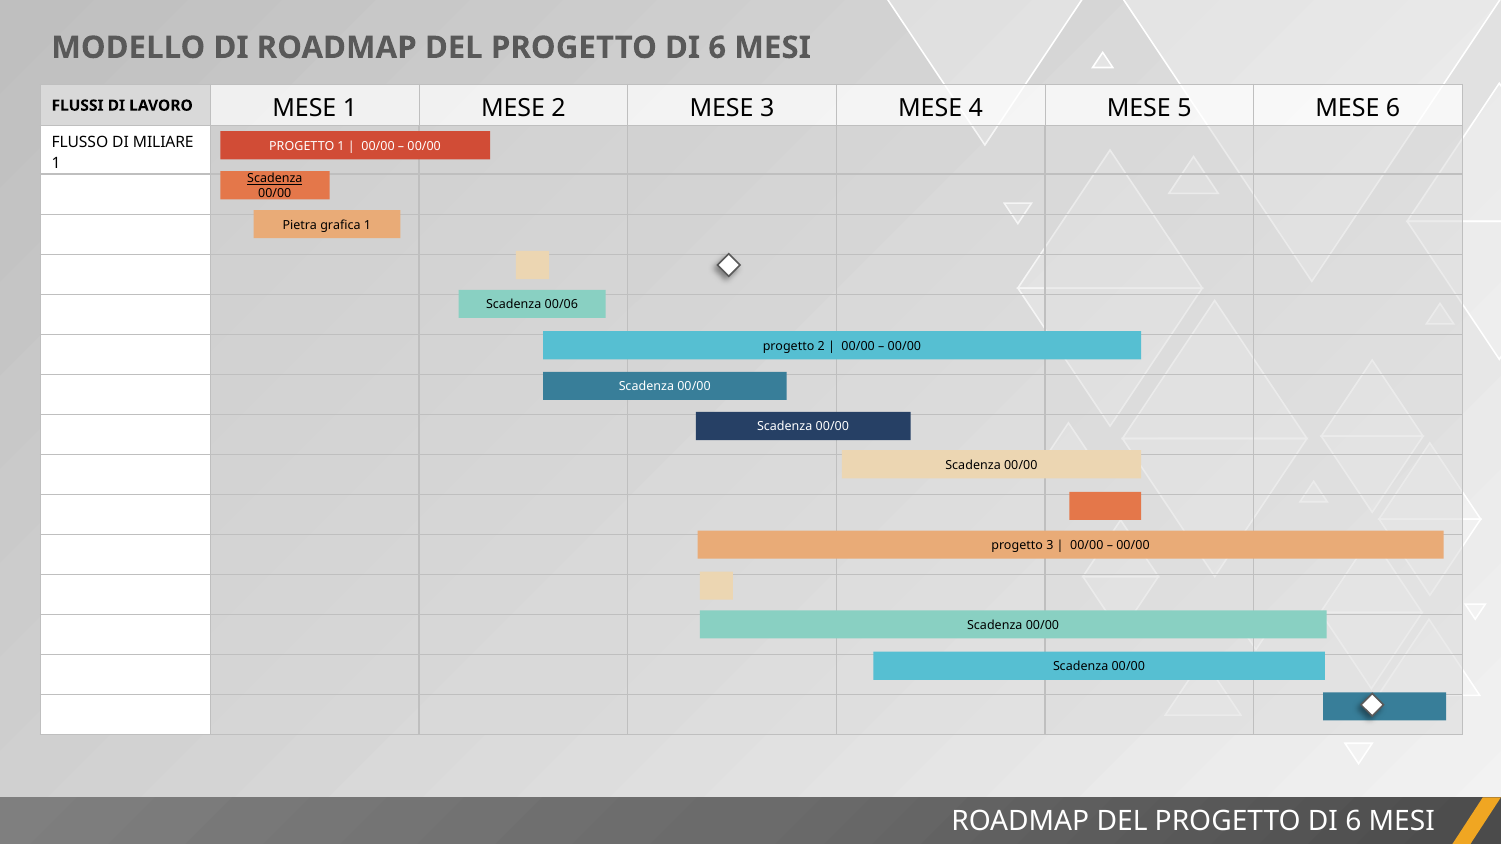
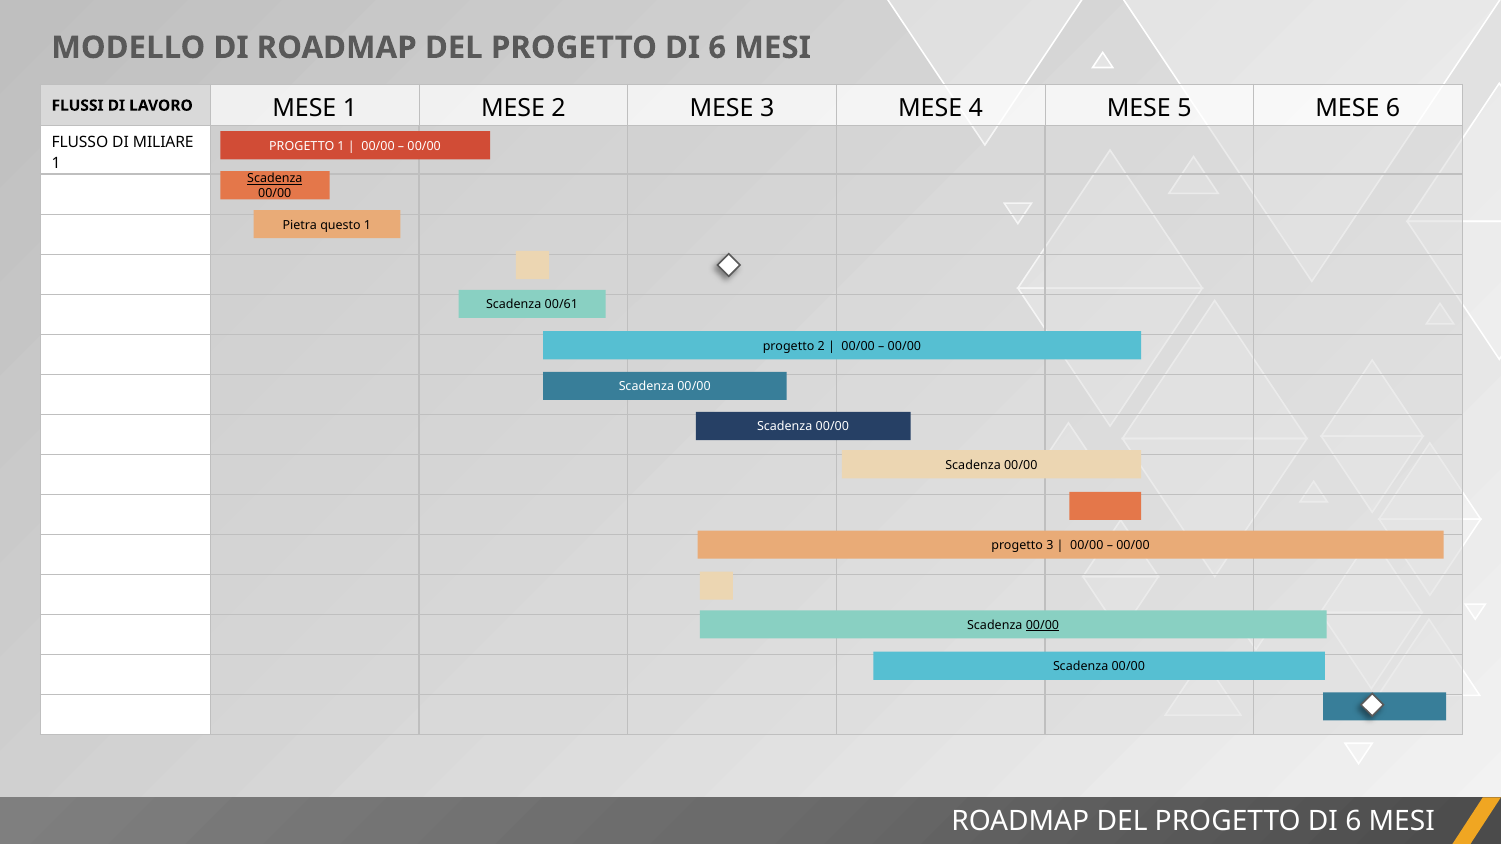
grafica: grafica -> questo (340, 225)
00/06: 00/06 -> 00/61 (561, 305)
00/00 underline: none -> present (1042, 625)
